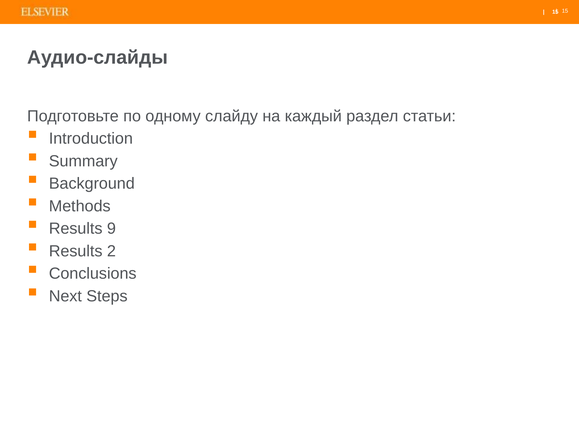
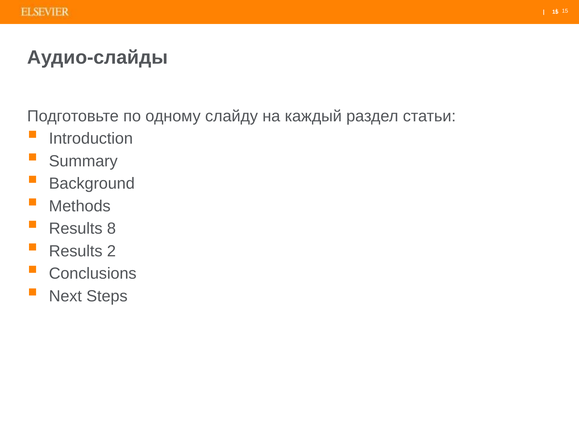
9: 9 -> 8 (111, 229)
